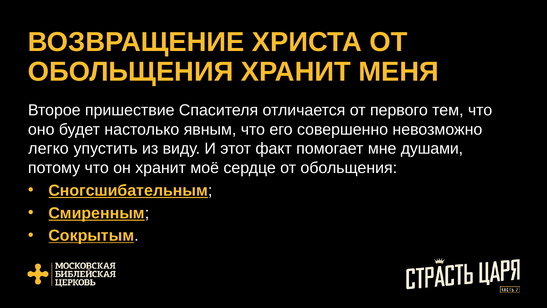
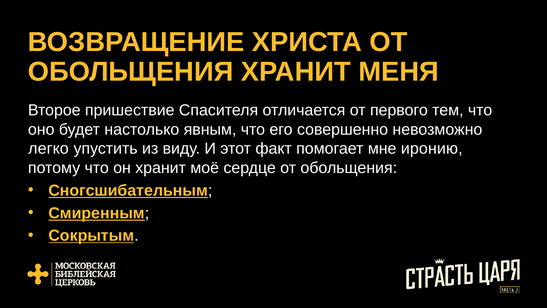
душами: душами -> иронию (432, 149)
